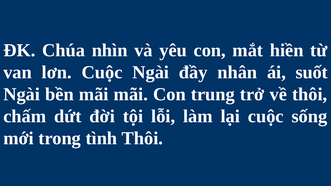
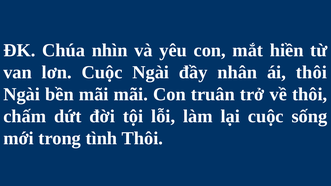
ái suốt: suốt -> thôi (311, 72)
trung: trung -> truân (213, 94)
